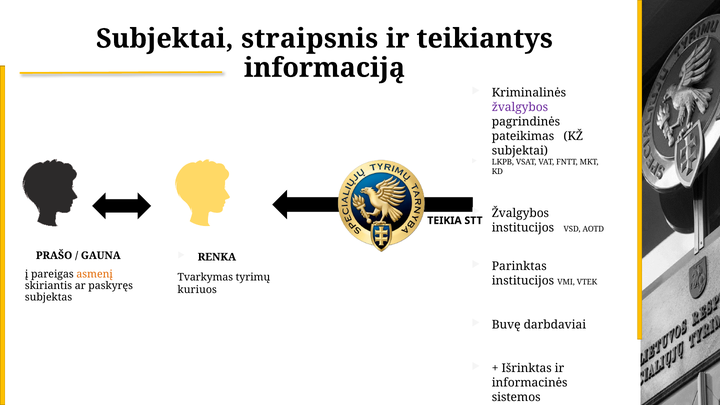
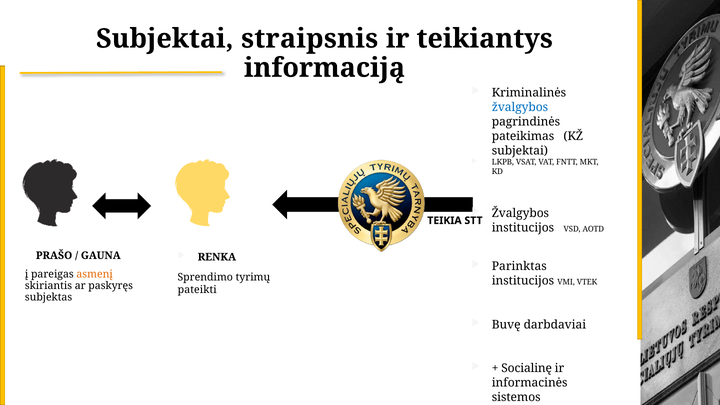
žvalgybos colour: purple -> blue (520, 107)
Tvarkymas: Tvarkymas -> Sprendimo (205, 277)
kuriuos: kuriuos -> pateikti (197, 290)
Išrinktas: Išrinktas -> Socialinę (527, 368)
